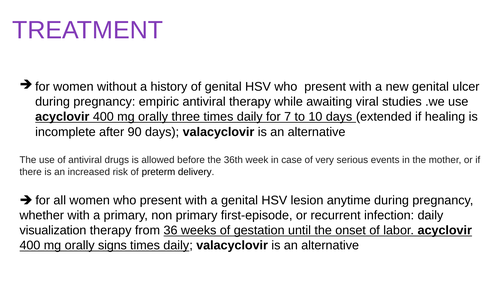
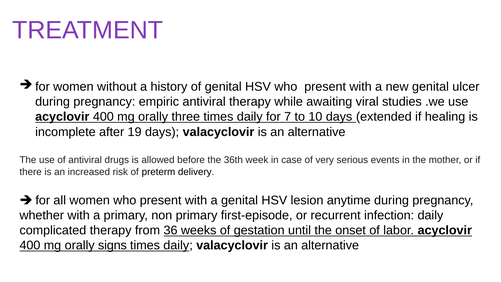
90: 90 -> 19 (135, 132)
visualization: visualization -> complicated (53, 230)
